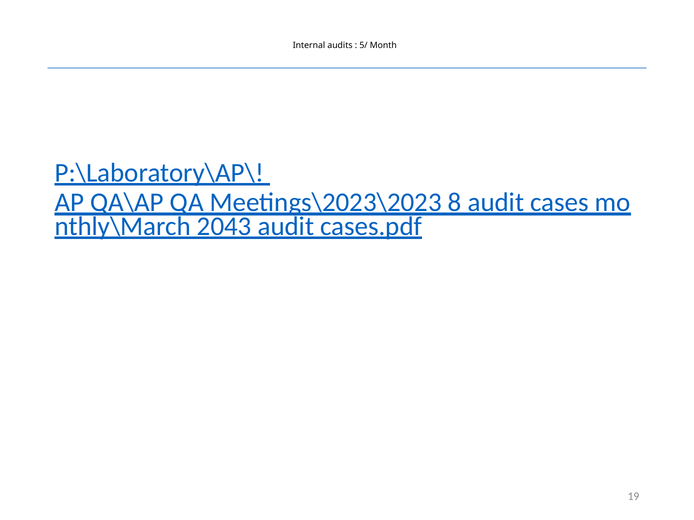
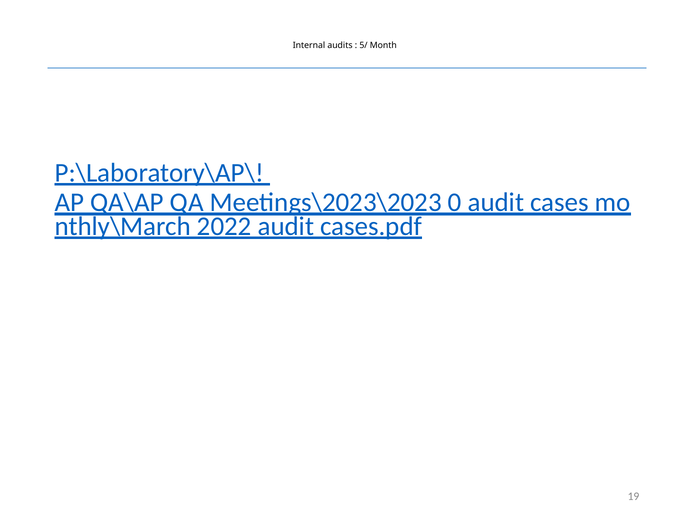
8: 8 -> 0 (455, 203)
2043: 2043 -> 2022 (224, 226)
